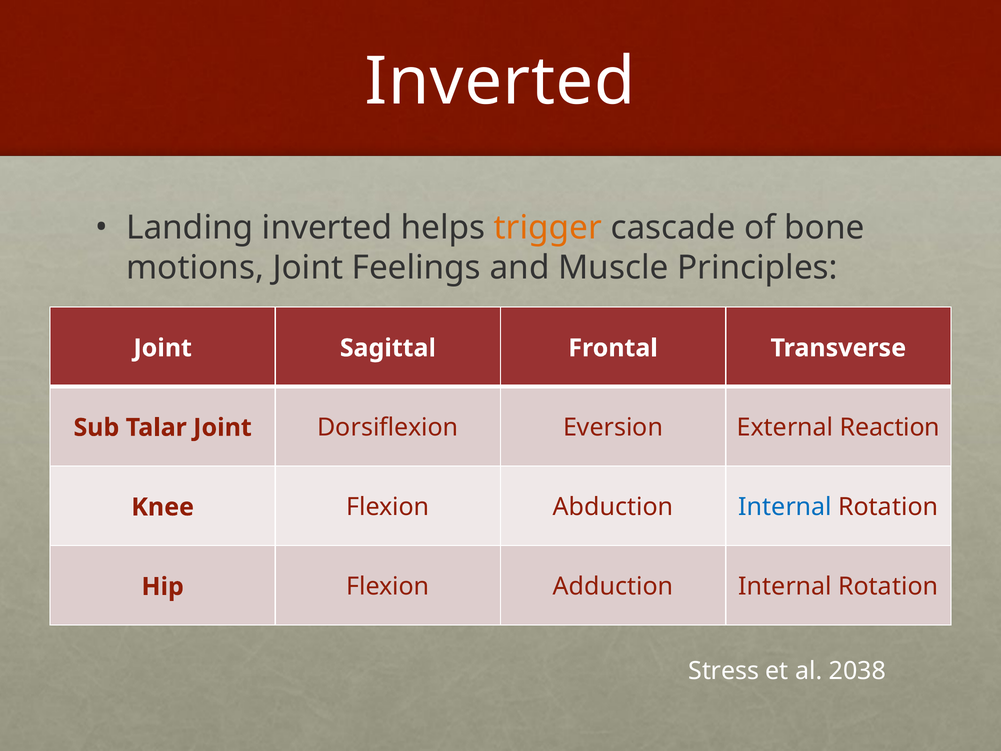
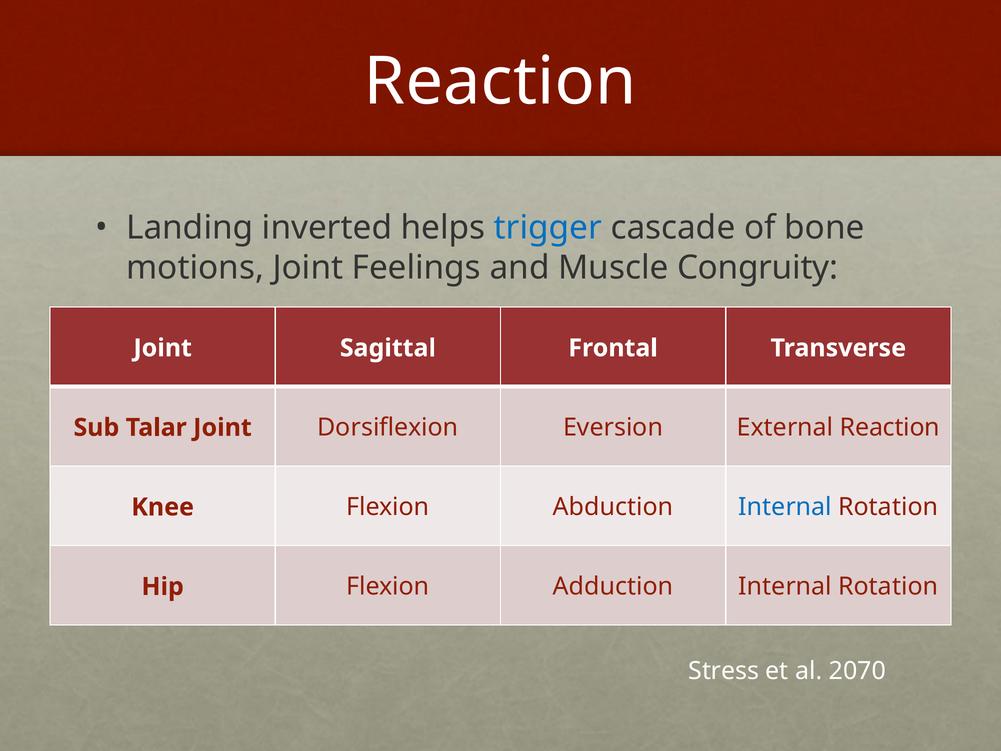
Inverted: Inverted -> Reaction (500, 82)
trigger colour: orange -> blue (548, 228)
Principles: Principles -> Congruity (758, 268)
2038: 2038 -> 2070 (857, 671)
